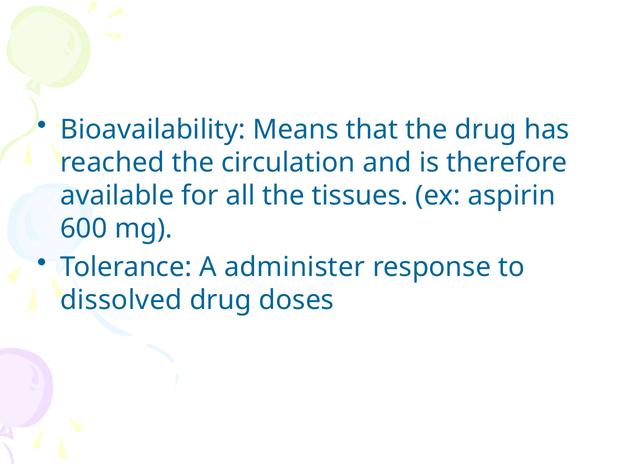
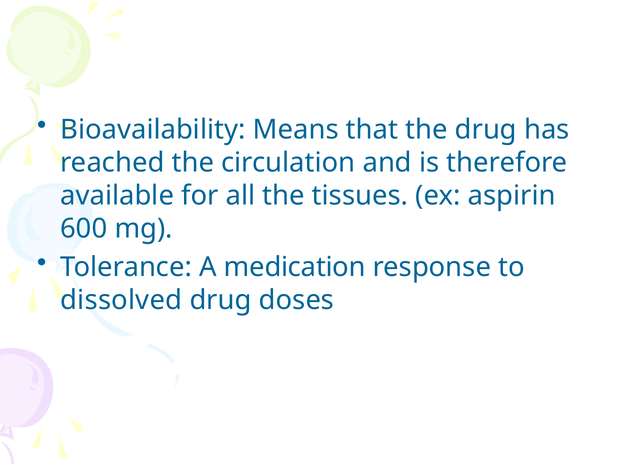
administer: administer -> medication (295, 267)
